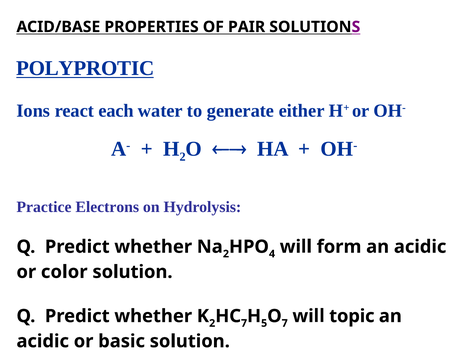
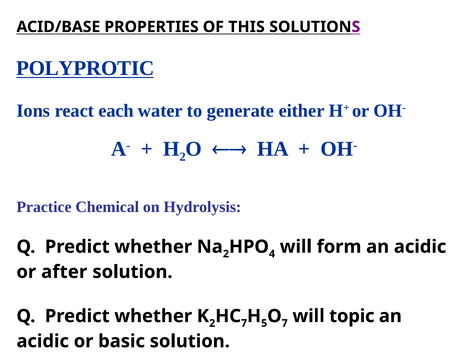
PAIR: PAIR -> THIS (247, 27)
Electrons: Electrons -> Chemical (107, 207)
color: color -> after (64, 272)
